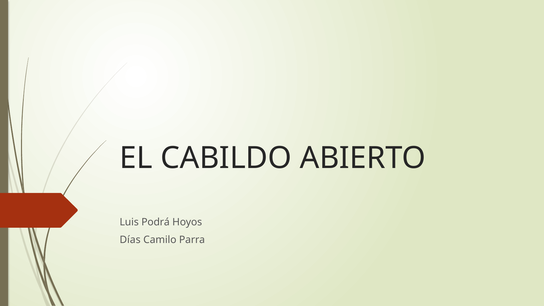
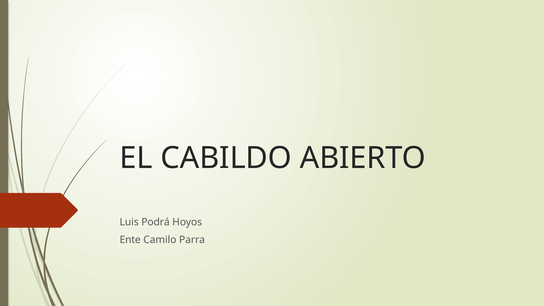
Días: Días -> Ente (130, 240)
